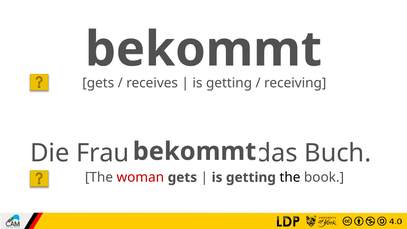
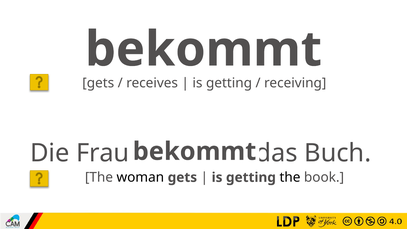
woman colour: red -> black (140, 177)
